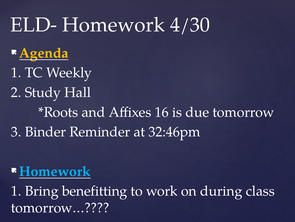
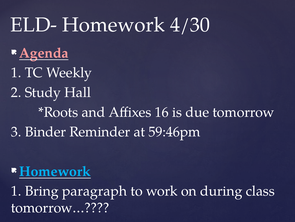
Agenda colour: yellow -> pink (44, 53)
32:46pm: 32:46pm -> 59:46pm (175, 131)
benefitting: benefitting -> paragraph (95, 190)
